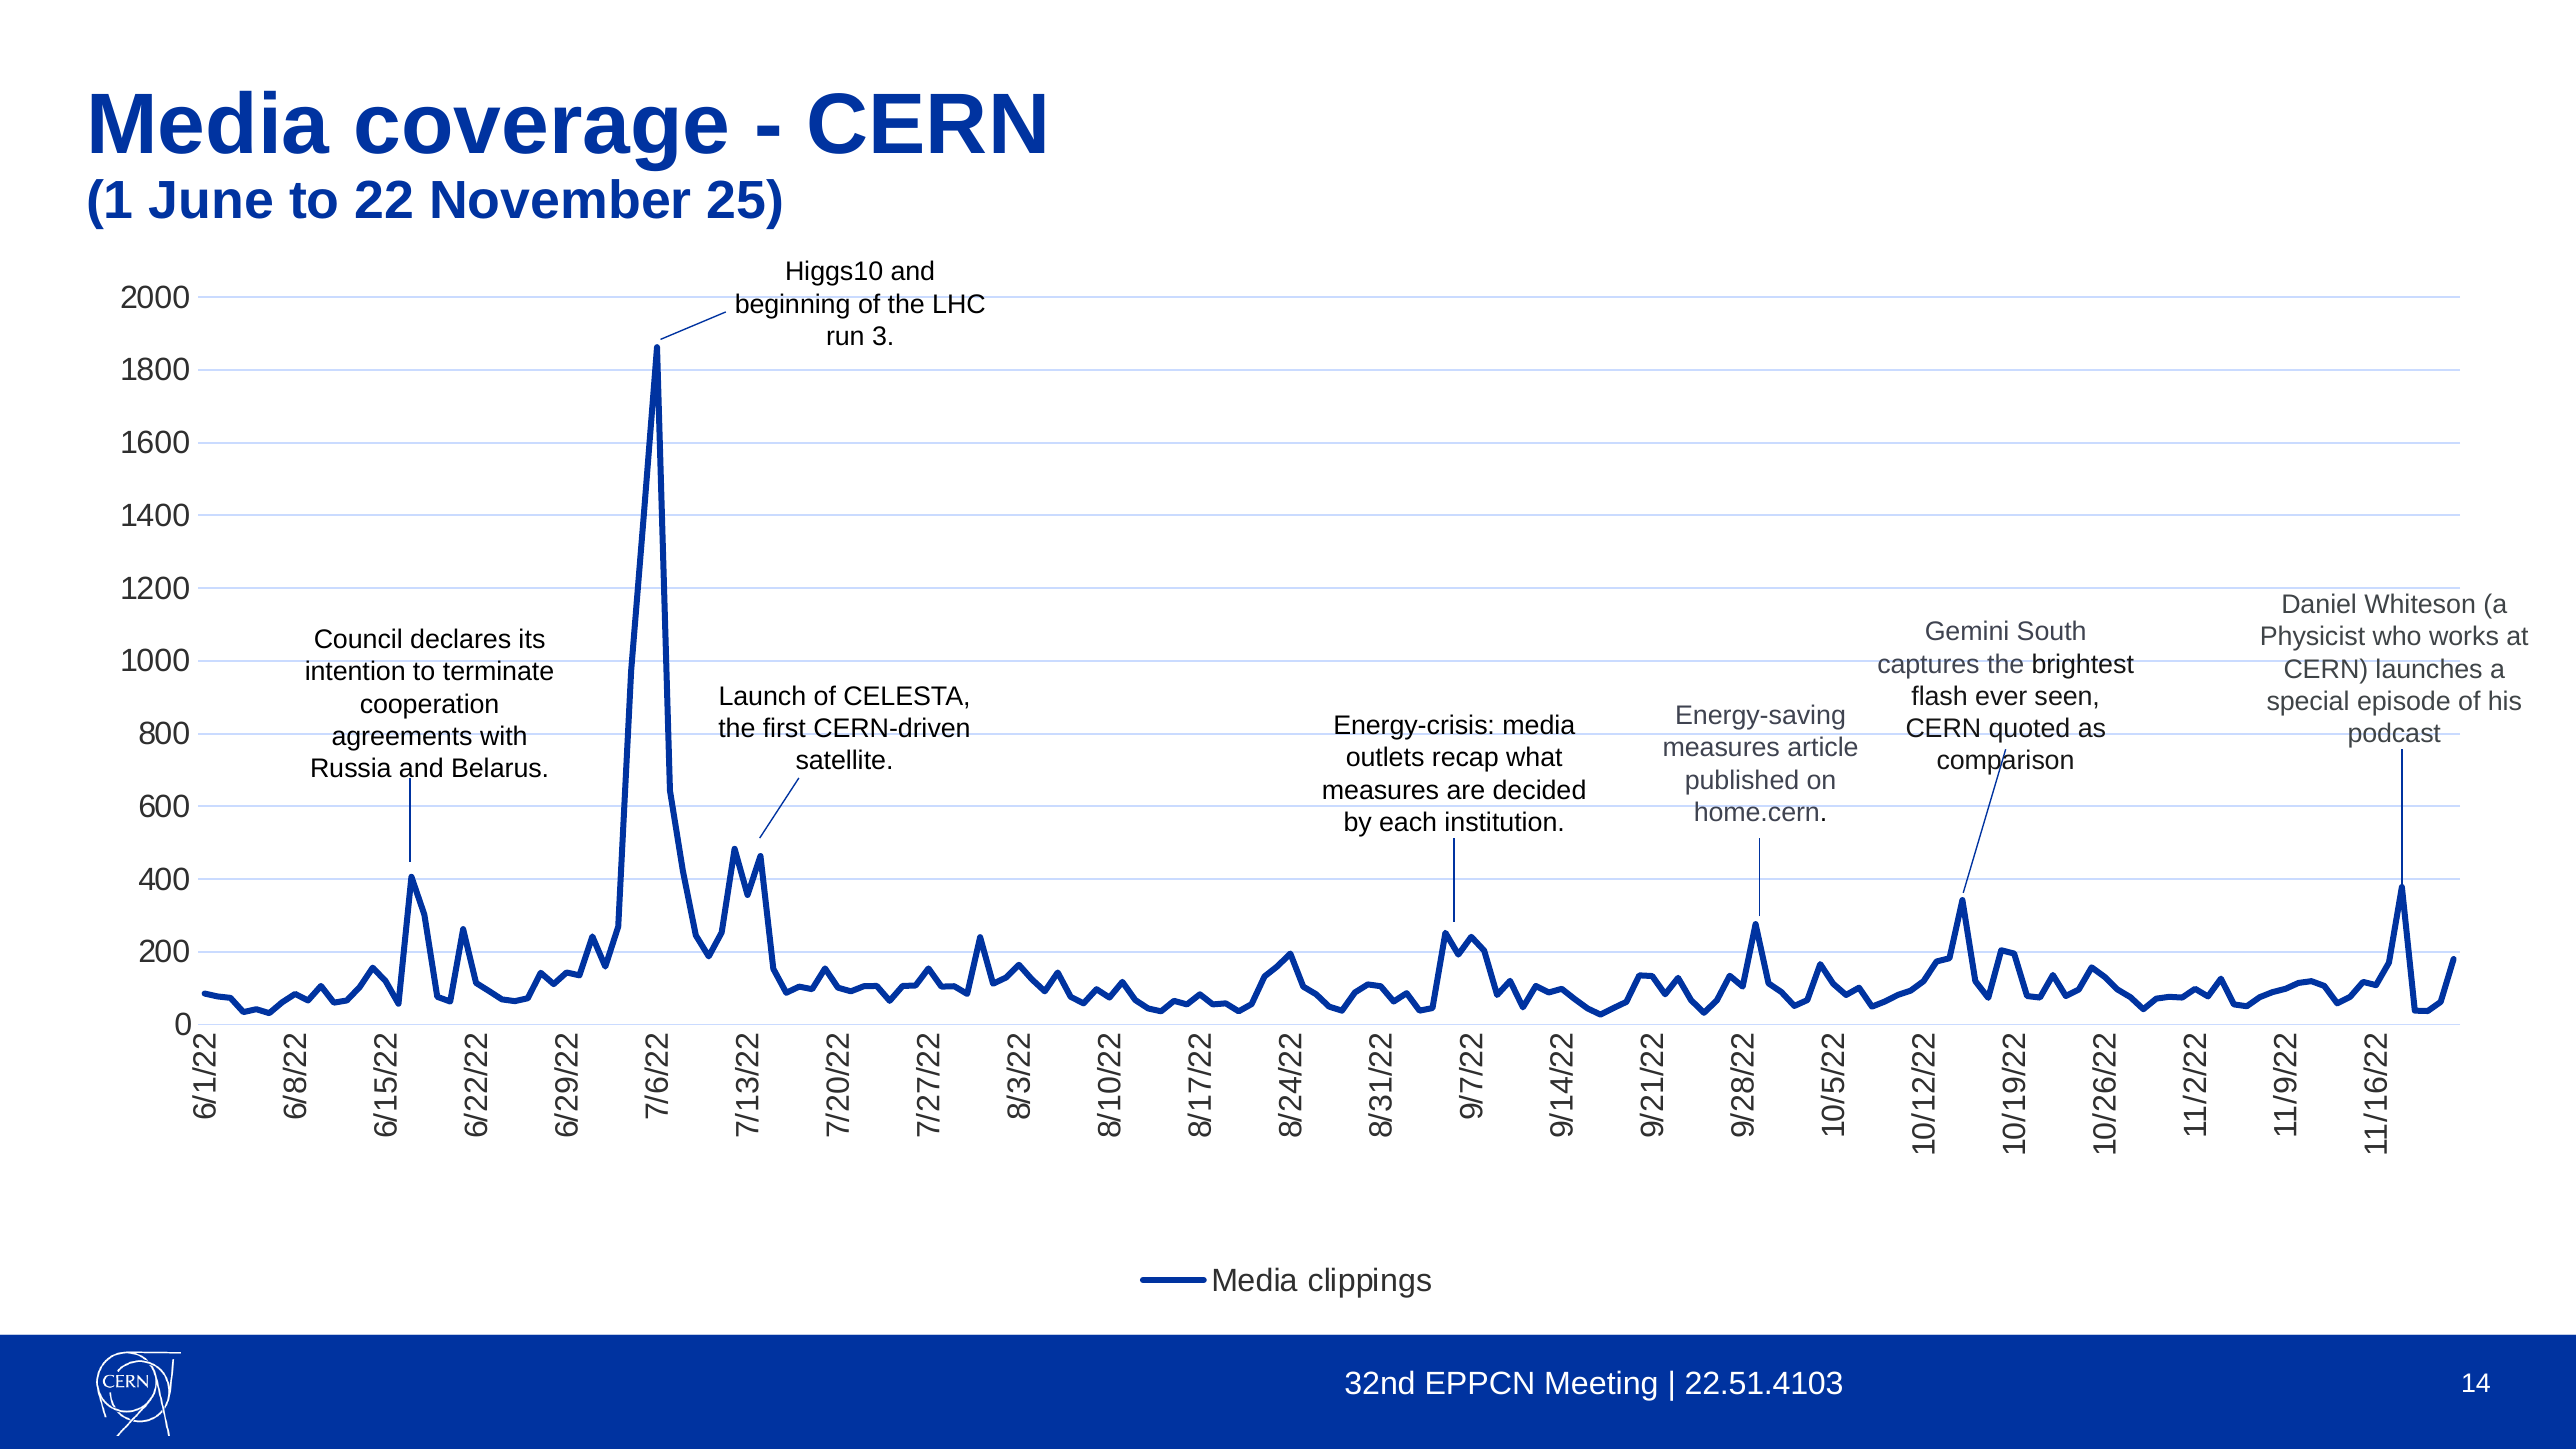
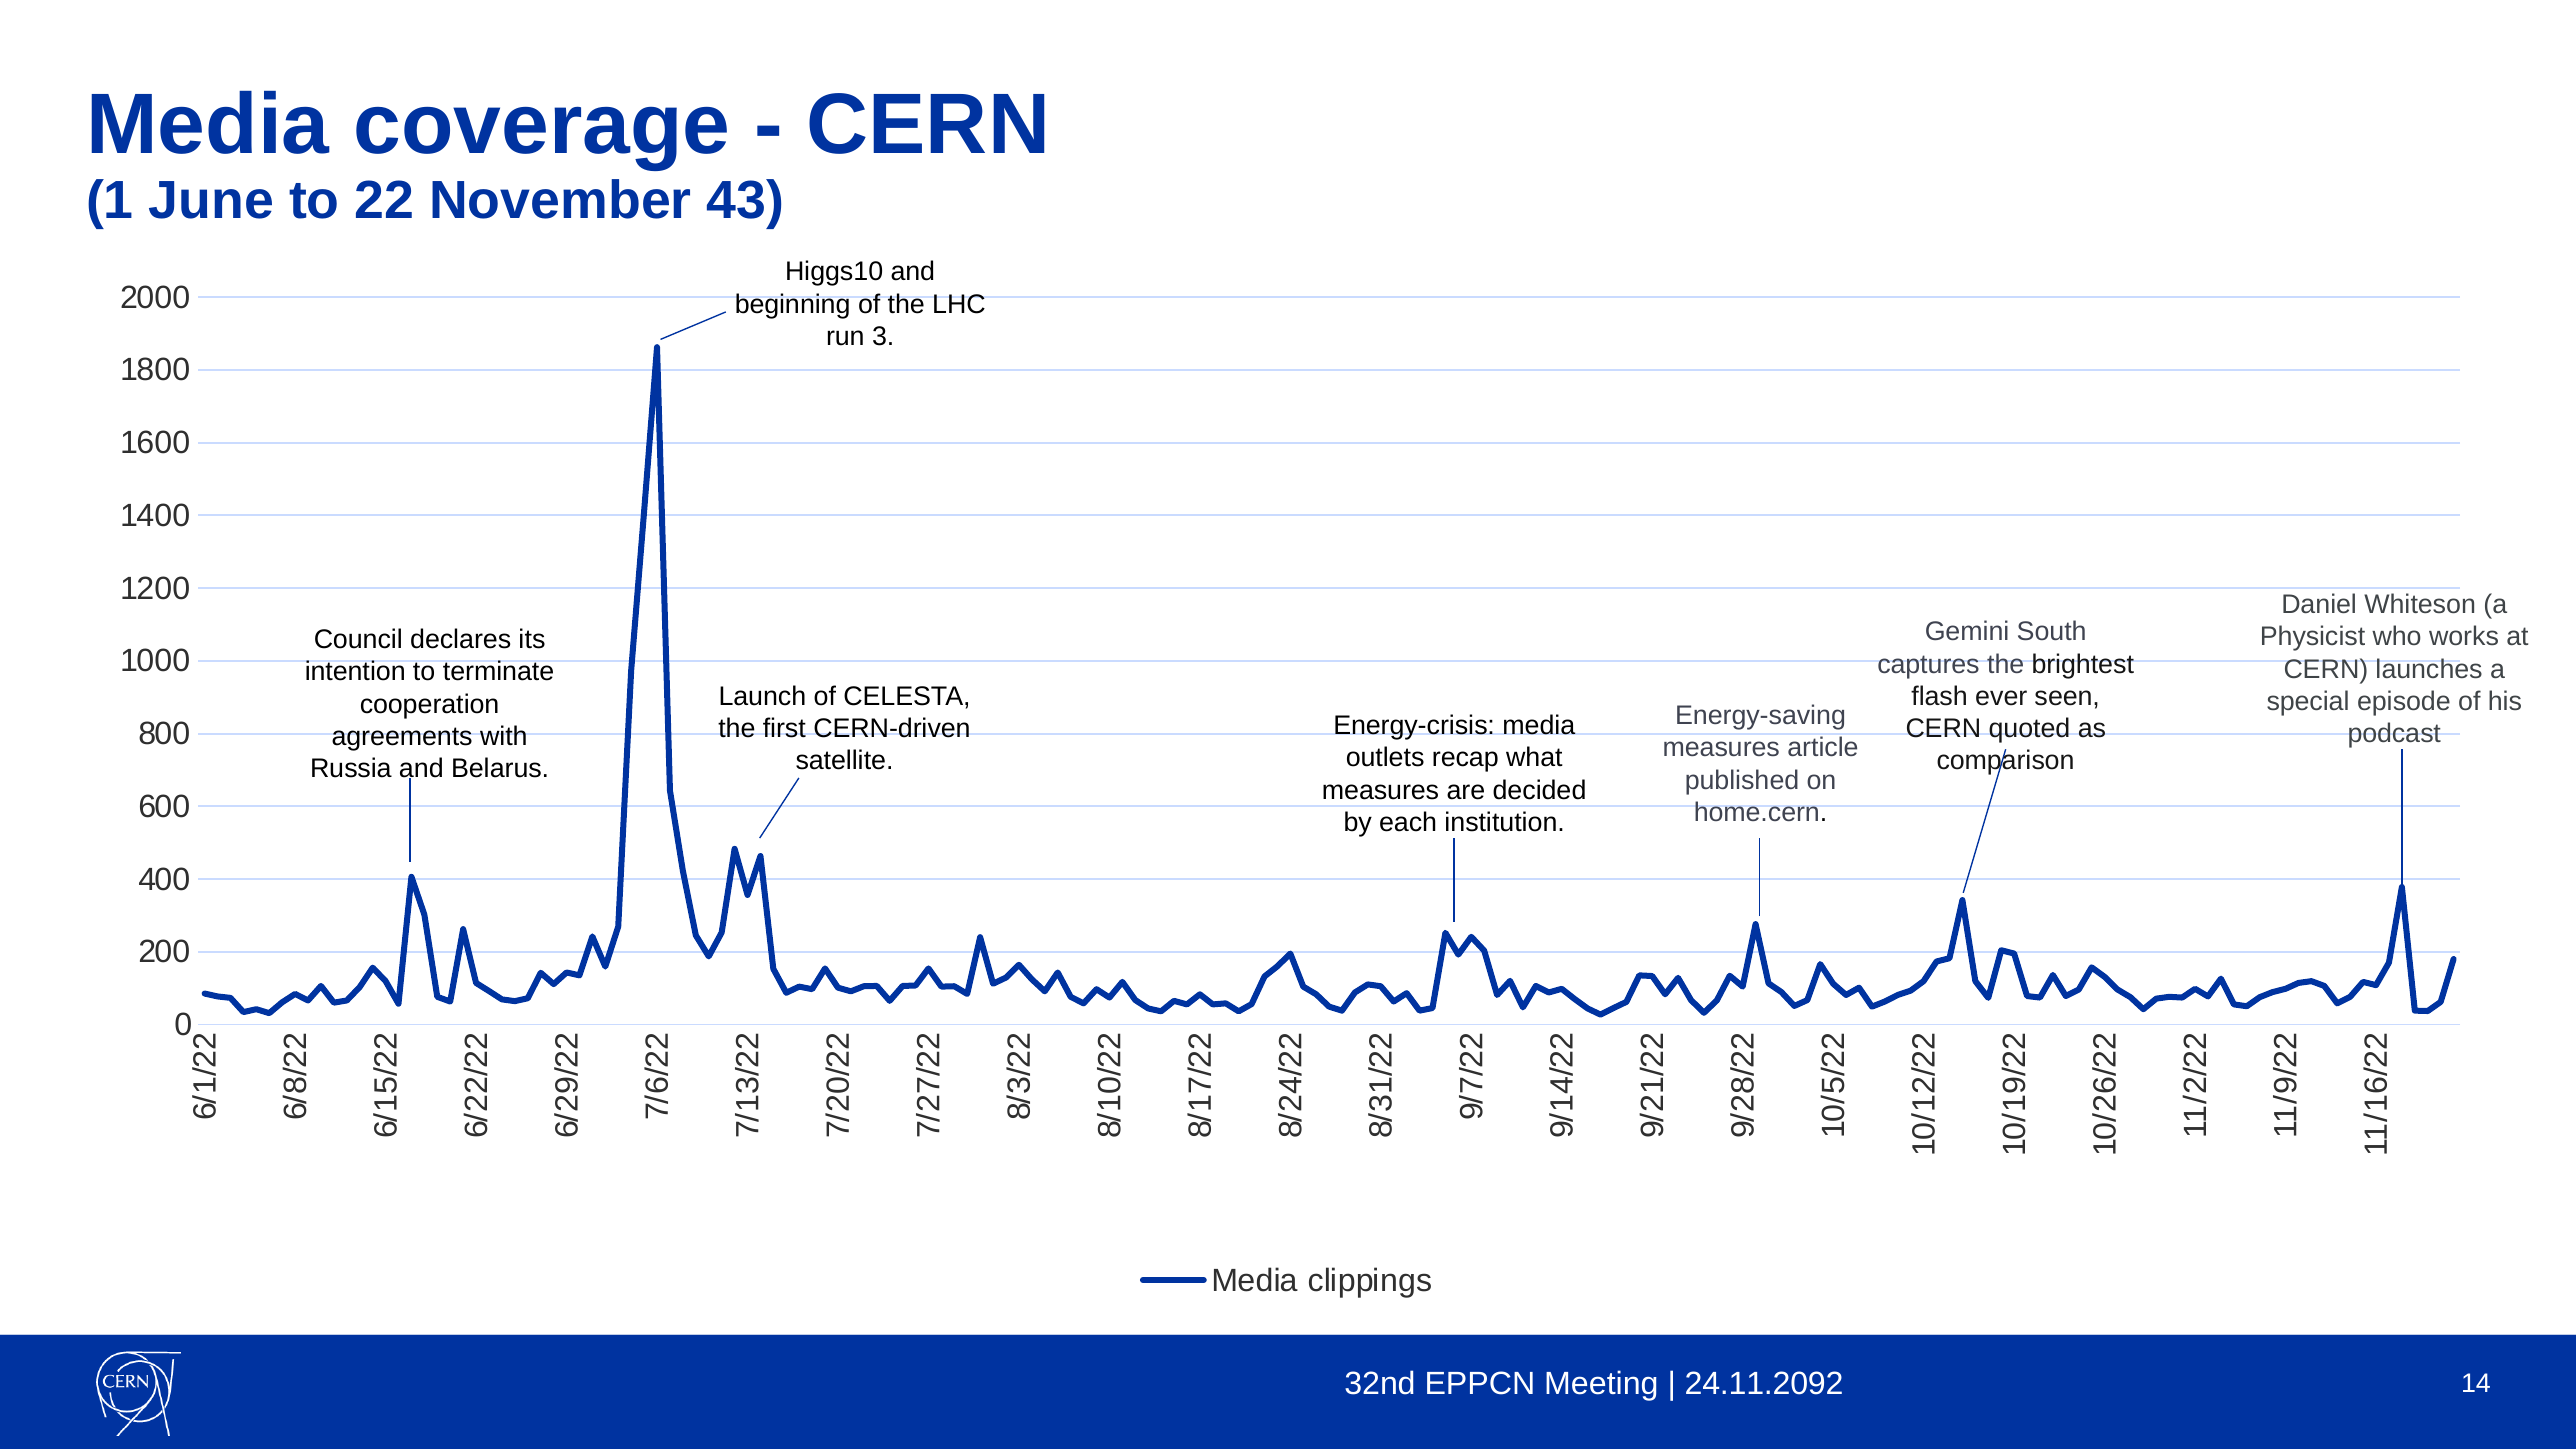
25: 25 -> 43 (746, 200)
22.51.4103: 22.51.4103 -> 24.11.2092 (1764, 1384)
